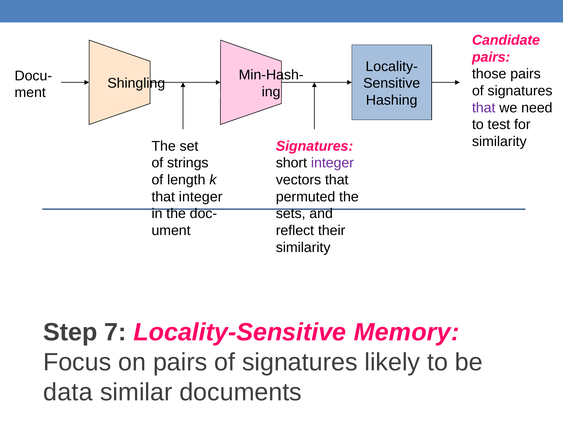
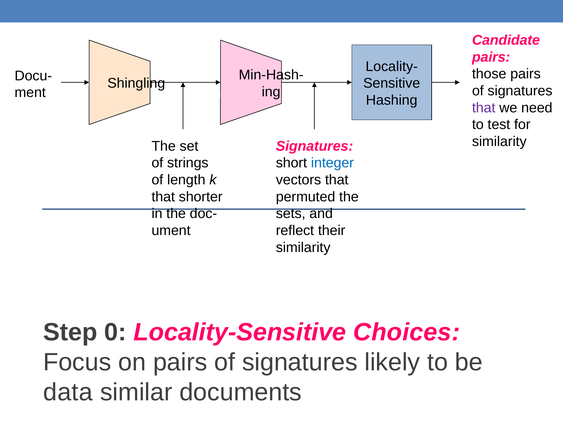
integer colour: purple -> blue (332, 163)
that integer: integer -> shorter (201, 197)
7: 7 -> 0 (115, 332)
Memory: Memory -> Choices (407, 332)
